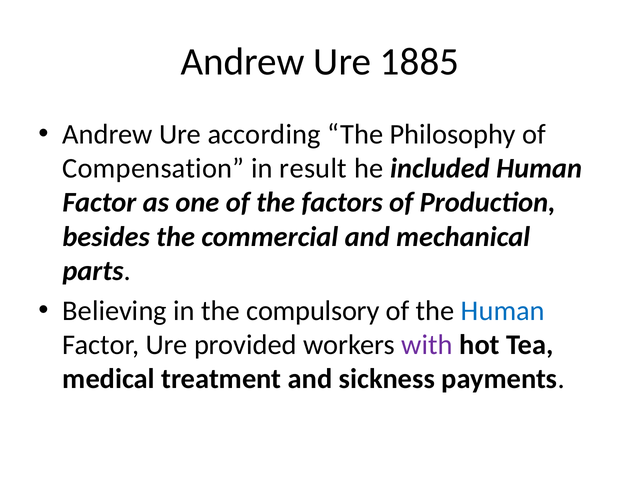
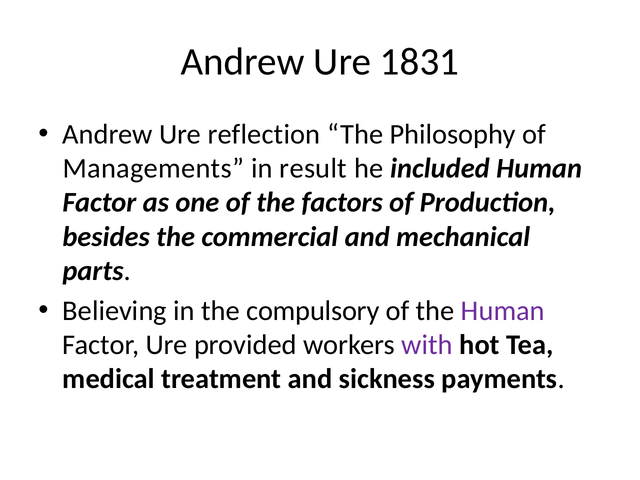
1885: 1885 -> 1831 (420, 62)
according: according -> reflection (264, 134)
Compensation: Compensation -> Managements (153, 168)
Human colour: blue -> purple (503, 311)
